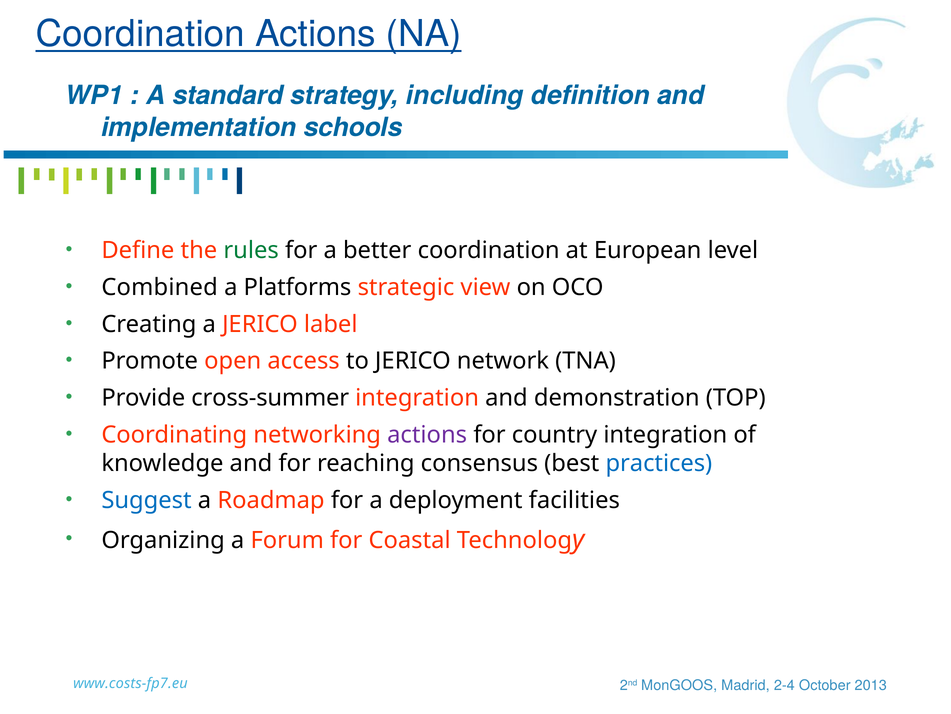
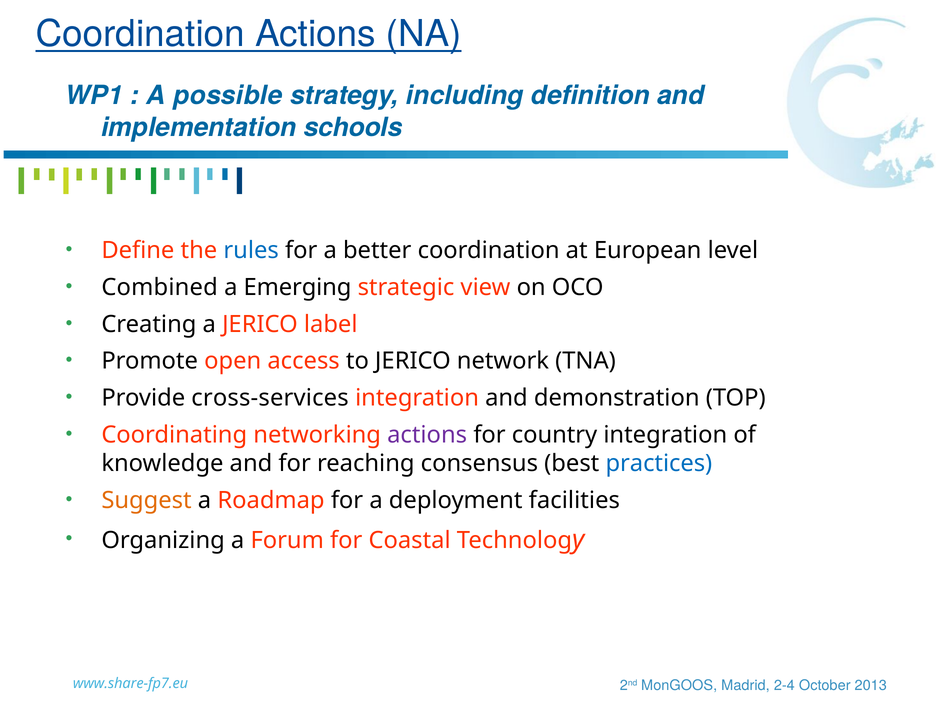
standard: standard -> possible (228, 96)
rules colour: green -> blue (251, 250)
Platforms: Platforms -> Emerging (298, 287)
cross-summer: cross-summer -> cross-services (270, 398)
Suggest colour: blue -> orange (147, 500)
www.costs-fp7.eu: www.costs-fp7.eu -> www.share-fp7.eu (131, 683)
